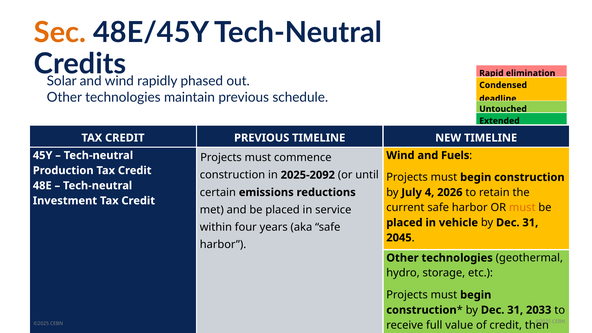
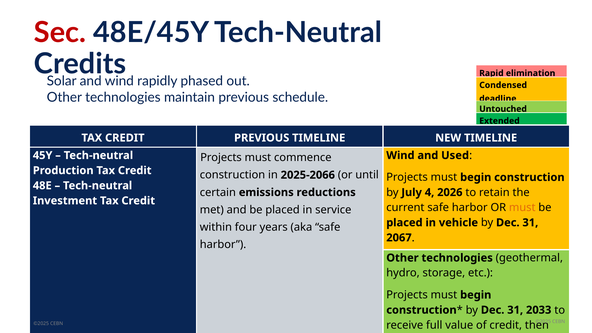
Sec colour: orange -> red (60, 33)
Fuels: Fuels -> Used (455, 155)
2025-2092: 2025-2092 -> 2025-2066 (308, 175)
2045: 2045 -> 2067 (399, 238)
